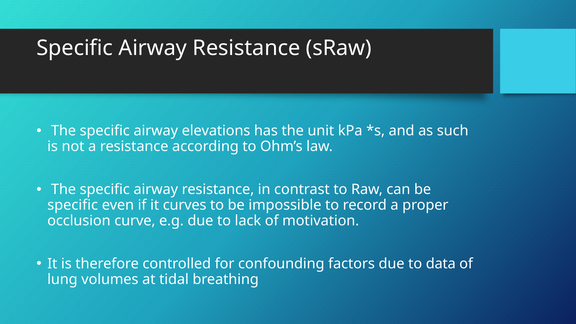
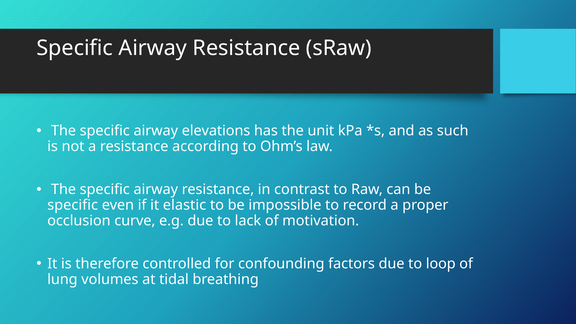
curves: curves -> elastic (185, 205)
data: data -> loop (441, 264)
